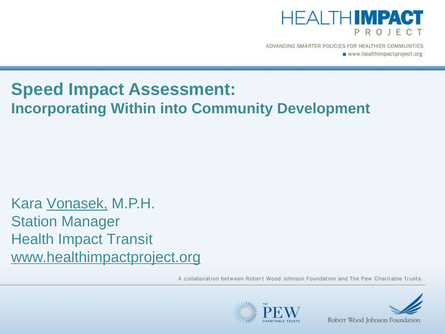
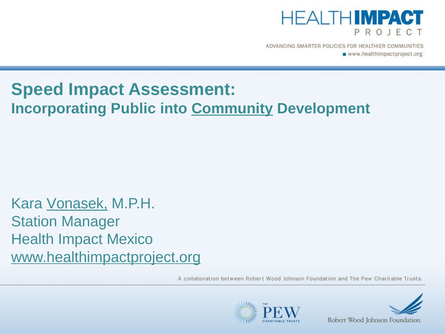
Within: Within -> Public (133, 109)
Community underline: none -> present (232, 109)
Transit: Transit -> Mexico (130, 239)
